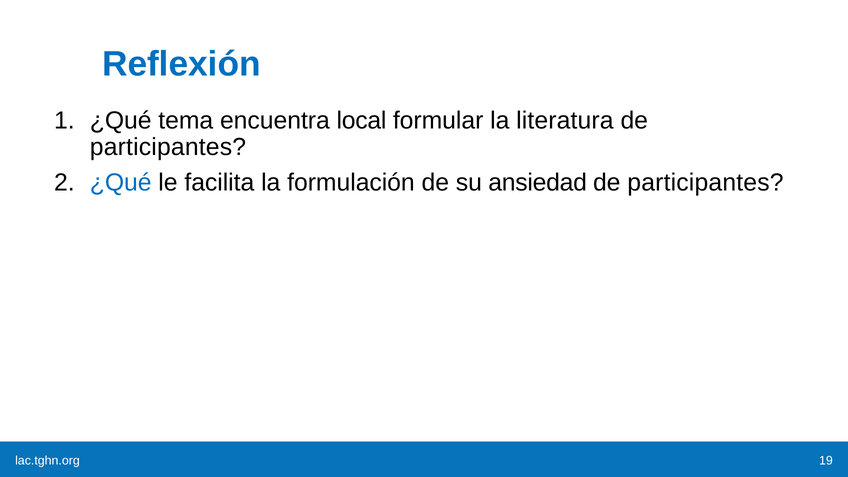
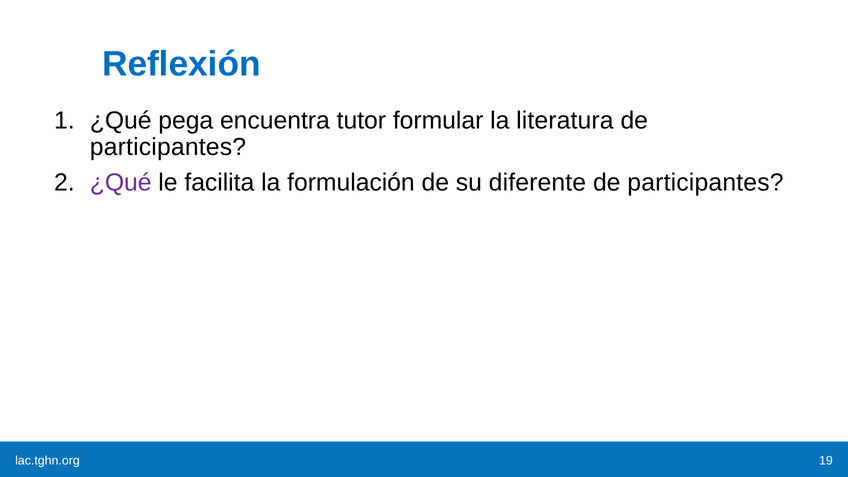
tema: tema -> pega (186, 120)
local: local -> tutor (361, 120)
¿Qué colour: blue -> purple (121, 183)
ansiedad: ansiedad -> diferente (537, 183)
